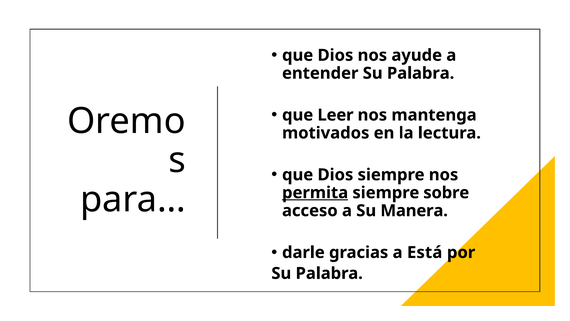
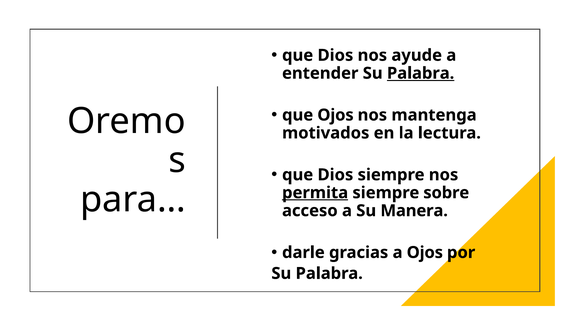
Palabra underline: none -> present (421, 73)
que Leer: Leer -> Ojos (335, 115)
a Está: Está -> Ojos (425, 252)
